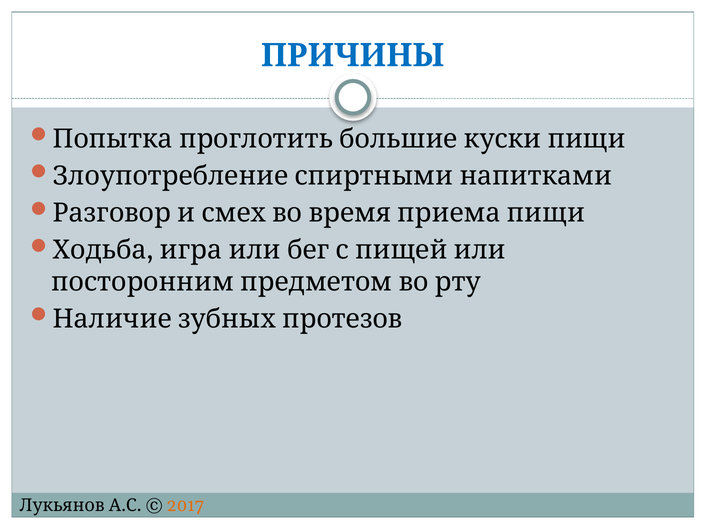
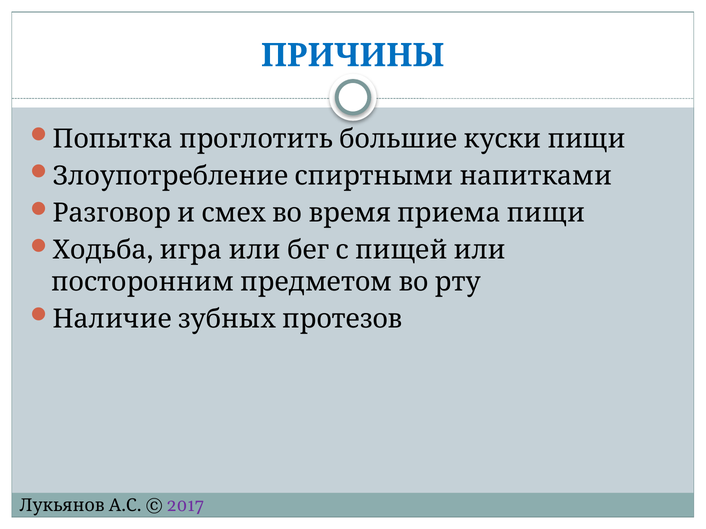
2017 colour: orange -> purple (185, 506)
